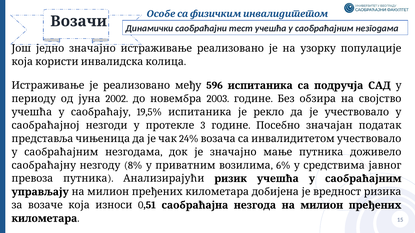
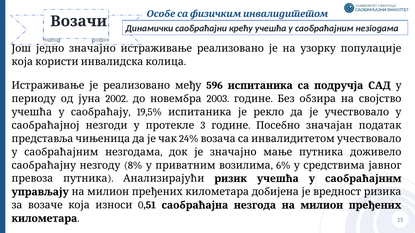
тест: тест -> крећу (241, 28)
